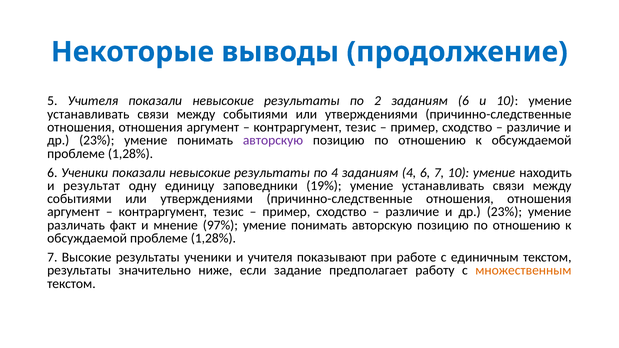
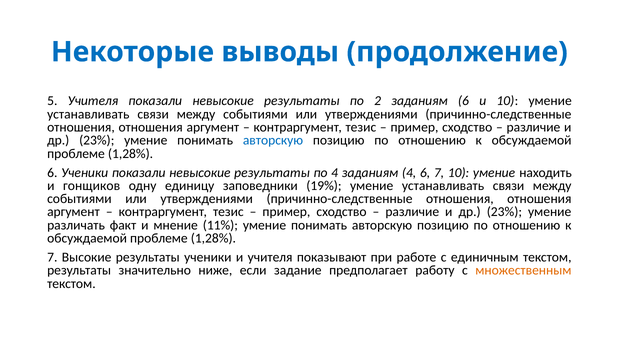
авторскую colour: purple -> blue (273, 141)
результат: результат -> гонщиков (92, 186)
97%: 97% -> 11% (220, 225)
